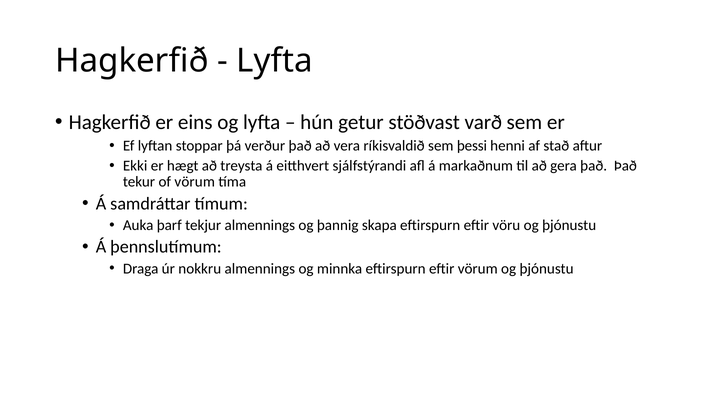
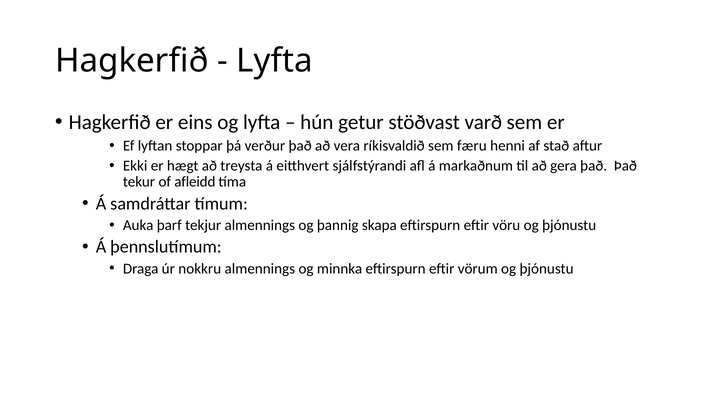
þessi: þessi -> færu (472, 146)
of vörum: vörum -> afleidd (195, 182)
